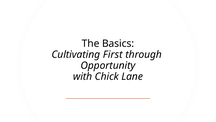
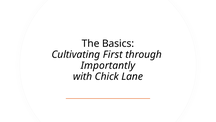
Opportunity: Opportunity -> Importantly (108, 65)
